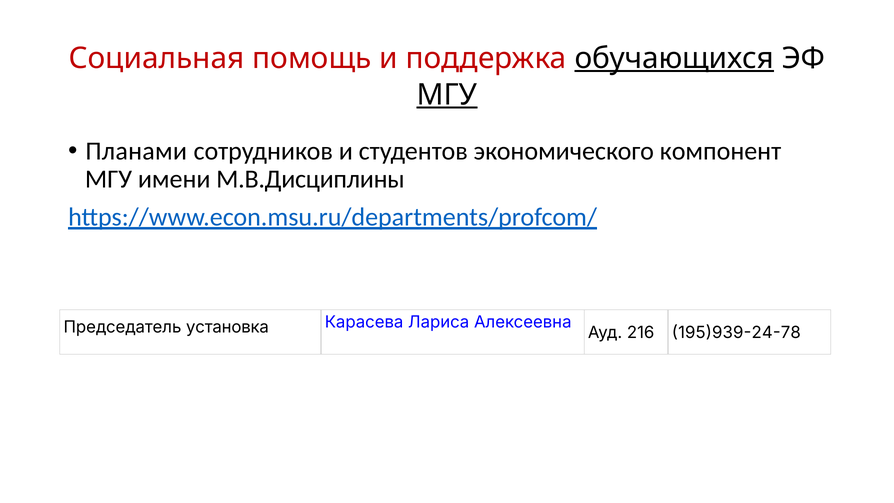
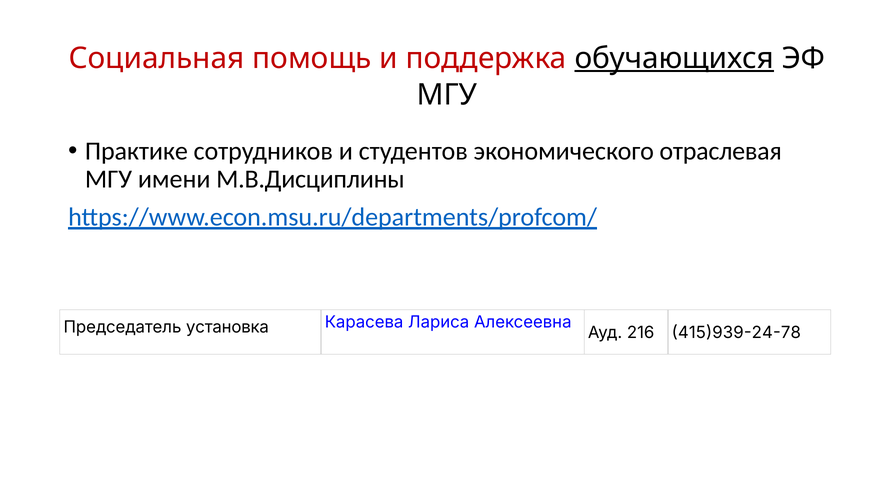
МГУ underline: present -> none (447, 95)
Планами: Планами -> Практике (136, 151)
компонент: компонент -> отраслевая (721, 151)
195)939-24-78: 195)939-24-78 -> 415)939-24-78 (736, 332)
